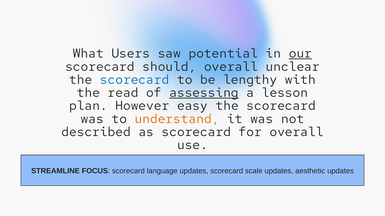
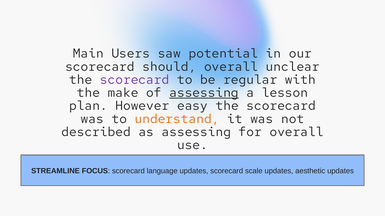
What: What -> Main (88, 54)
our underline: present -> none (300, 54)
scorecard colour: blue -> purple (135, 80)
lengthy: lengthy -> regular (250, 80)
read: read -> make (123, 93)
as scorecard: scorecard -> assessing (196, 132)
